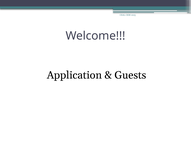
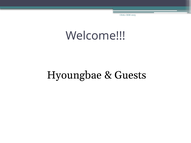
Application: Application -> Hyoungbae (74, 75)
